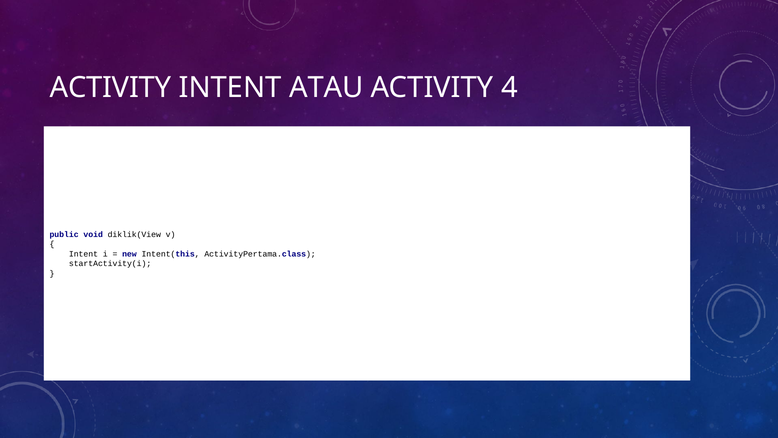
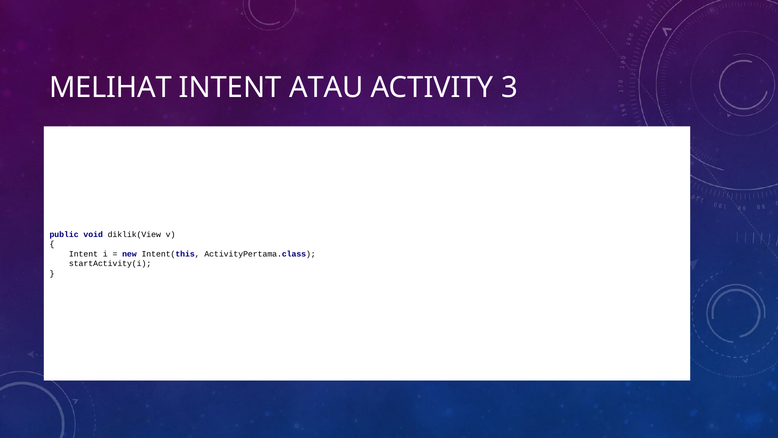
ACTIVITY: ACTIVITY -> MELIHAT (110, 87)
4: 4 -> 3 (509, 87)
